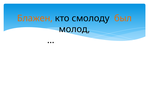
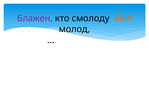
Блажен colour: orange -> purple (35, 18)
